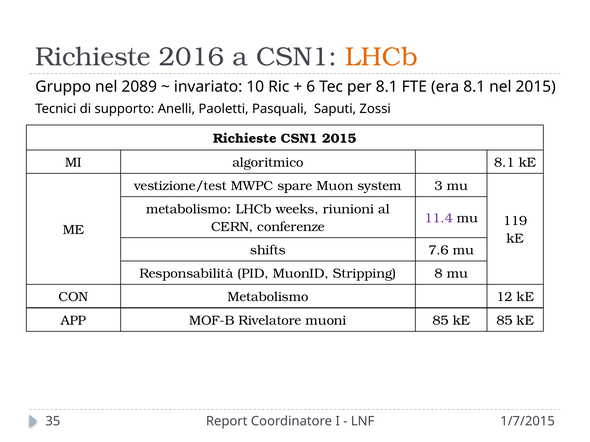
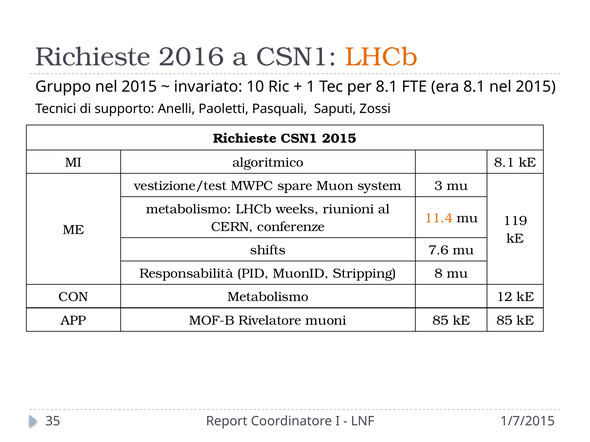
Gruppo nel 2089: 2089 -> 2015 (139, 87)
6: 6 -> 1 (311, 87)
11.4 colour: purple -> orange (439, 218)
